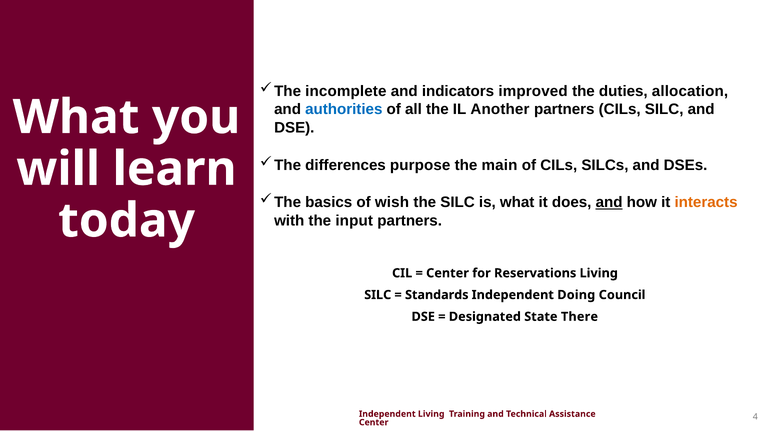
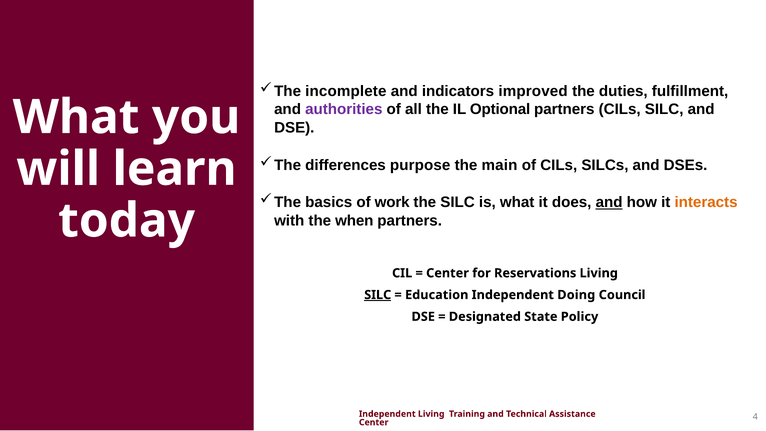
allocation: allocation -> fulfillment (690, 91)
authorities colour: blue -> purple (344, 109)
Another: Another -> Optional (500, 109)
wish: wish -> work (392, 202)
input: input -> when (354, 220)
SILC underline: none -> present (378, 295)
Standards: Standards -> Education (437, 295)
There: There -> Policy (580, 317)
